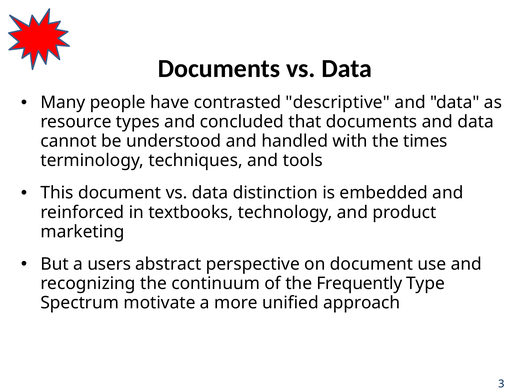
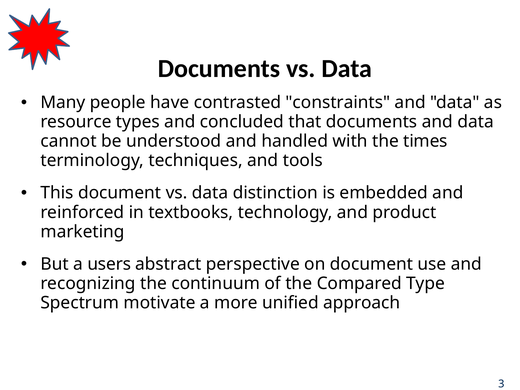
descriptive: descriptive -> constraints (338, 103)
Frequently: Frequently -> Compared (359, 283)
